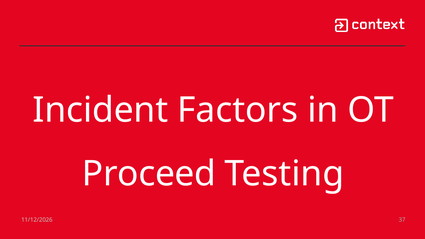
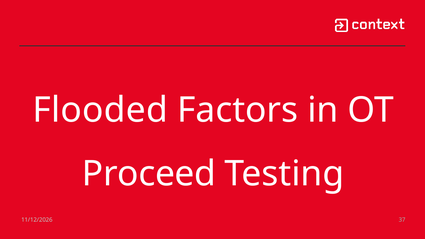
Incident: Incident -> Flooded (100, 110)
